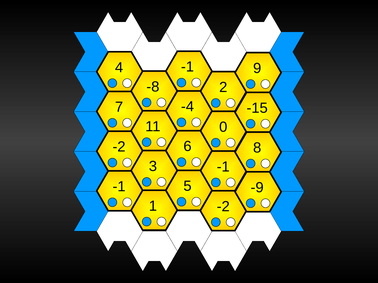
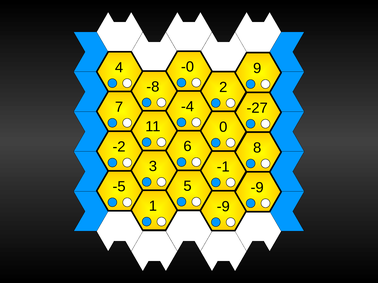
-1: -1 -> -0 (188, 67)
-15: -15 -> -27 (257, 108)
-1: -1 -> -5 (119, 187)
-2: -2 -> -9 (223, 207)
